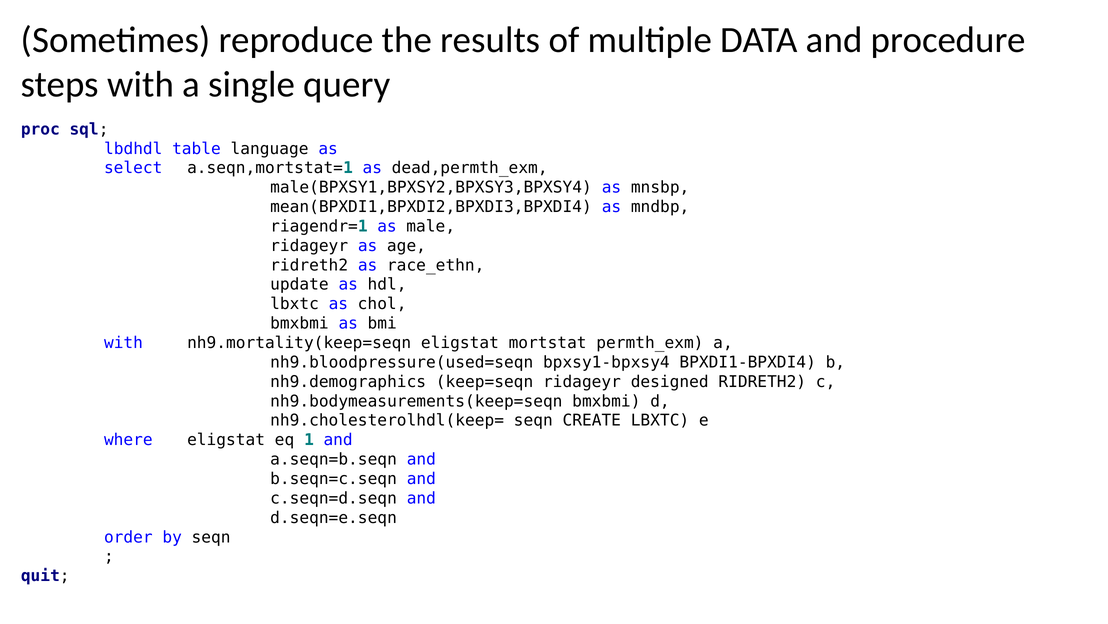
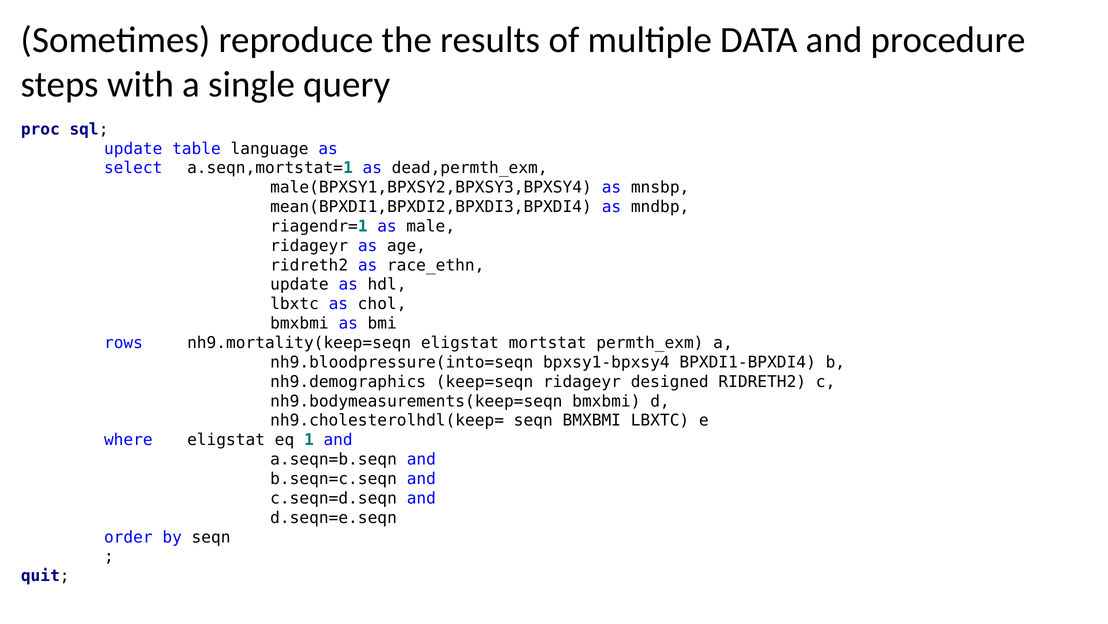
lbdhdl: lbdhdl -> update (133, 148)
with: with -> rows (123, 343)
nh9.bloodpressure(used=seqn: nh9.bloodpressure(used=seqn -> nh9.bloodpressure(into=seqn (402, 362)
seqn CREATE: CREATE -> BMXBMI (592, 420)
